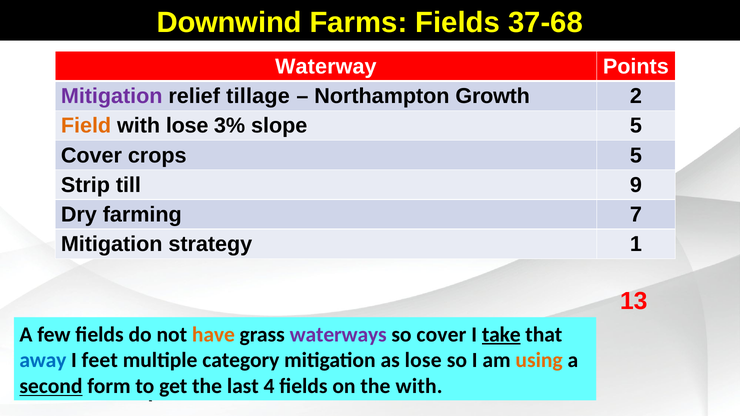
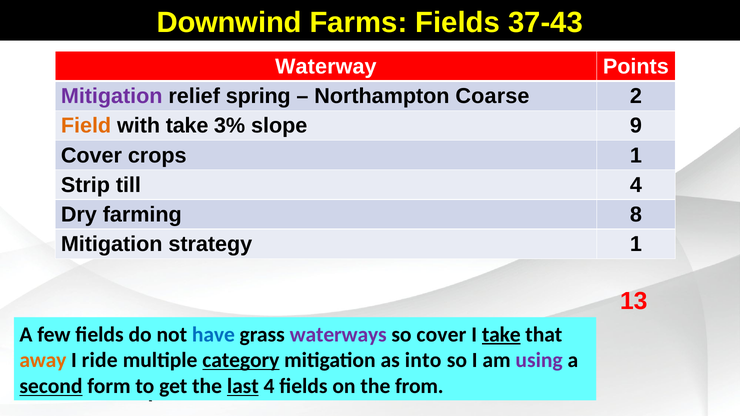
37-68: 37-68 -> 37-43 (546, 22)
tillage: tillage -> spring (258, 96)
Growth: Growth -> Coarse (492, 96)
with lose: lose -> take (187, 126)
slope 5: 5 -> 9 (636, 126)
crops 5: 5 -> 1 (636, 155)
till 9: 9 -> 4 (636, 185)
7: 7 -> 8 (636, 215)
have colour: orange -> blue (213, 335)
away colour: blue -> orange (43, 361)
feet: feet -> ride (100, 361)
category underline: none -> present (241, 361)
as lose: lose -> into (423, 361)
using colour: orange -> purple (539, 361)
last underline: none -> present (243, 386)
the with: with -> from (419, 386)
